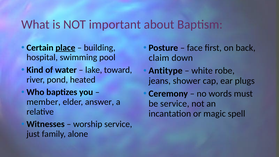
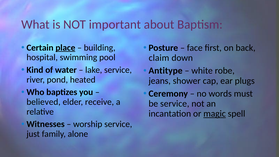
lake toward: toward -> service (118, 70)
member: member -> believed (44, 102)
answer: answer -> receive (99, 102)
magic underline: none -> present (215, 114)
